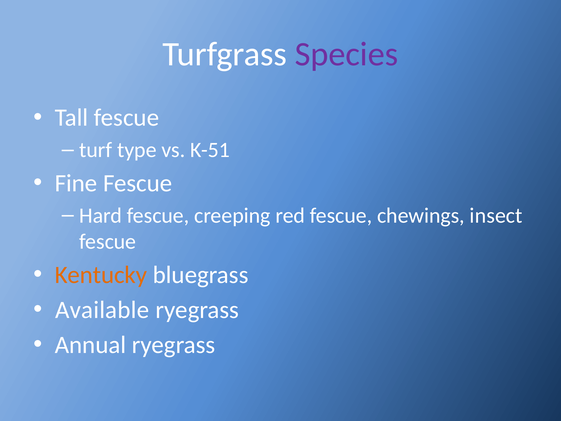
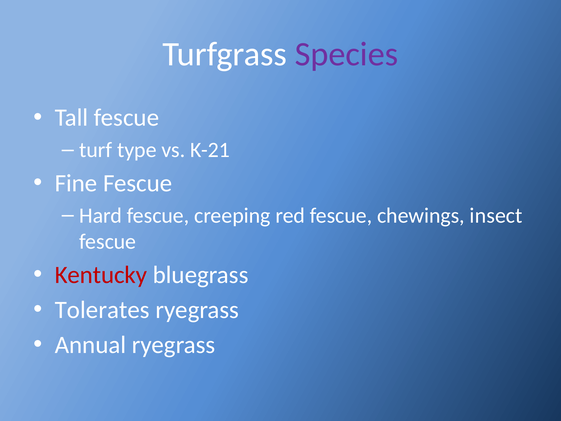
K-51: K-51 -> K-21 (210, 150)
Kentucky colour: orange -> red (101, 275)
Available: Available -> Tolerates (102, 310)
